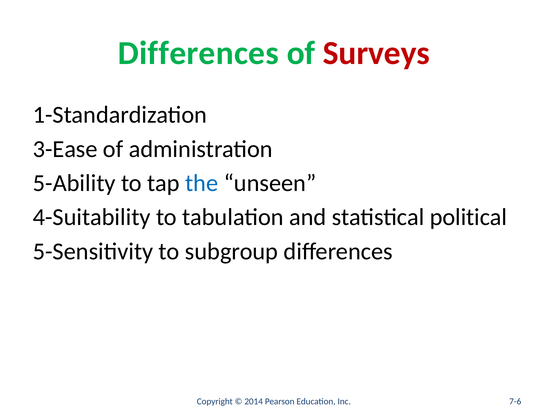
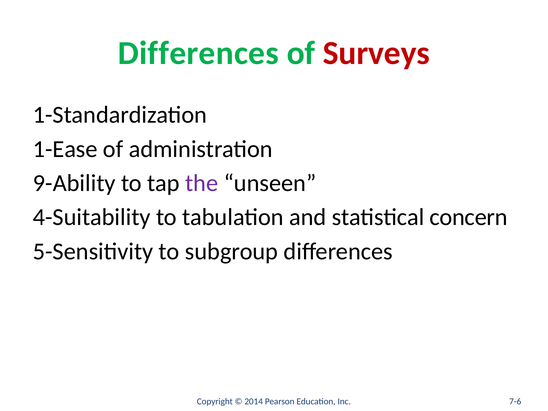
3-Ease: 3-Ease -> 1-Ease (65, 149)
5-Ability: 5-Ability -> 9-Ability (74, 183)
the colour: blue -> purple (202, 183)
political: political -> concern (469, 217)
